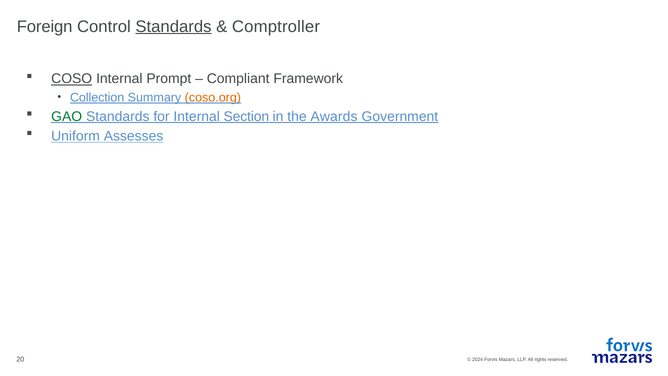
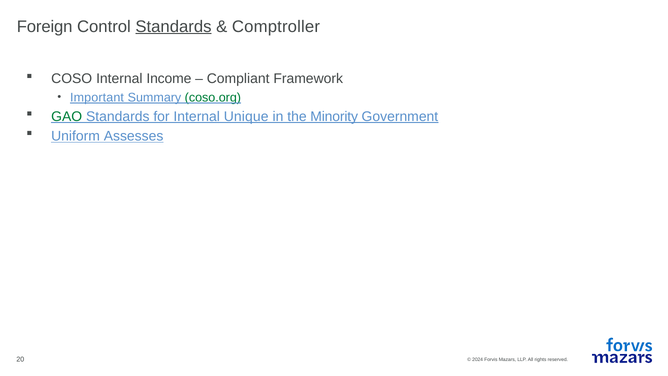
COSO underline: present -> none (72, 79)
Prompt: Prompt -> Income (169, 79)
Collection: Collection -> Important (97, 97)
coso.org colour: orange -> green (213, 97)
Section: Section -> Unique (246, 116)
Awards: Awards -> Minority (334, 116)
